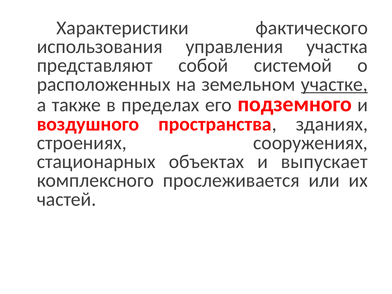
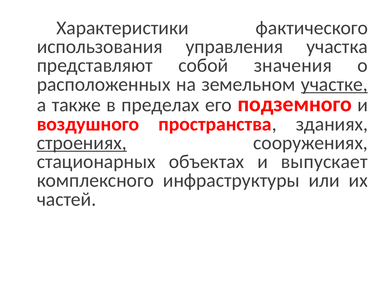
системой: системой -> значения (293, 66)
строениях underline: none -> present (82, 143)
прослеживается: прослеживается -> инфраструктуры (231, 180)
